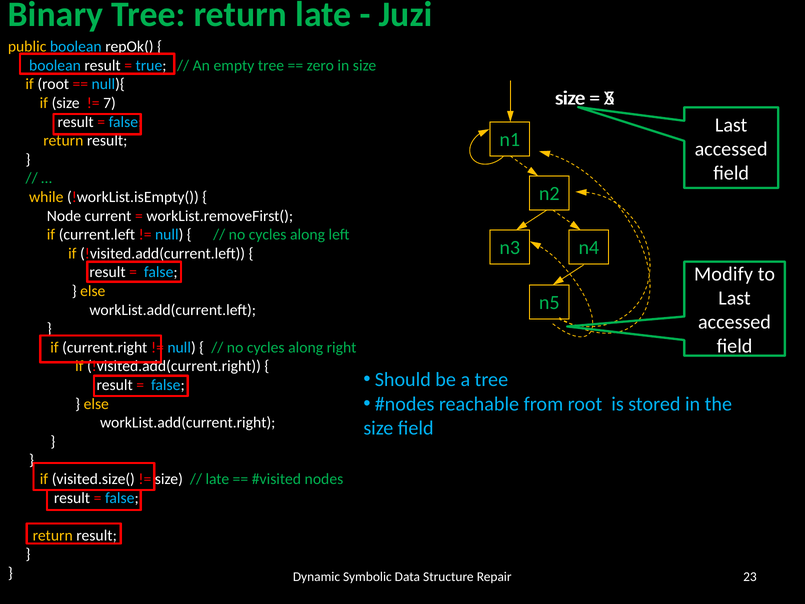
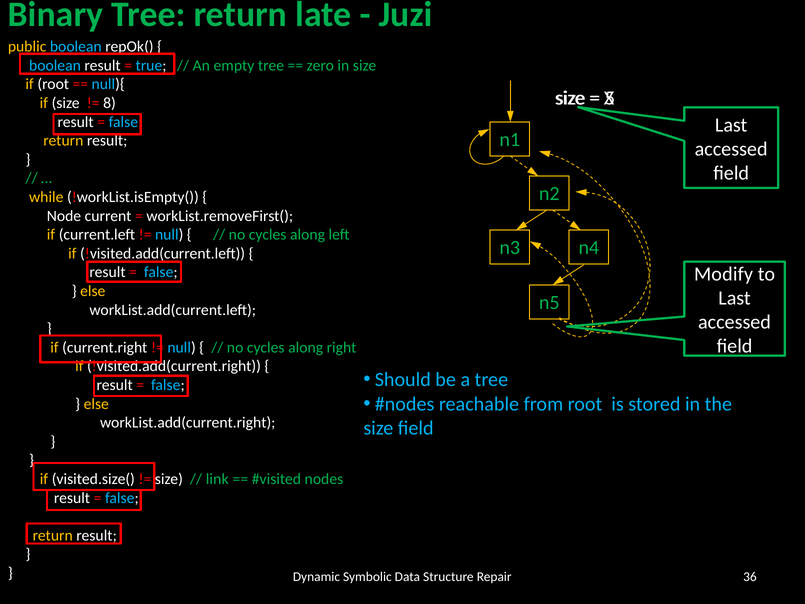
7: 7 -> 8 (109, 103)
late: late -> link (217, 479)
23: 23 -> 36 (750, 576)
